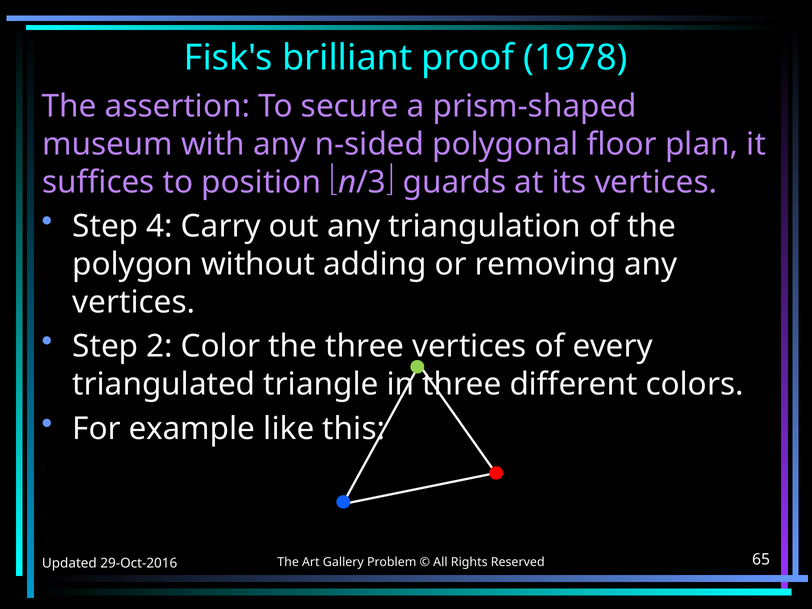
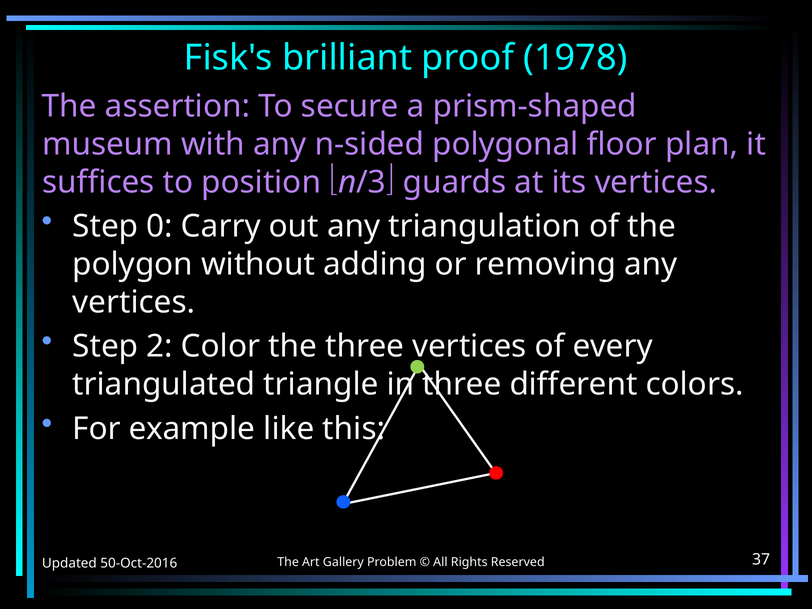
4: 4 -> 0 (160, 226)
29-Oct-2016: 29-Oct-2016 -> 50-Oct-2016 (139, 563)
65: 65 -> 37 (761, 560)
